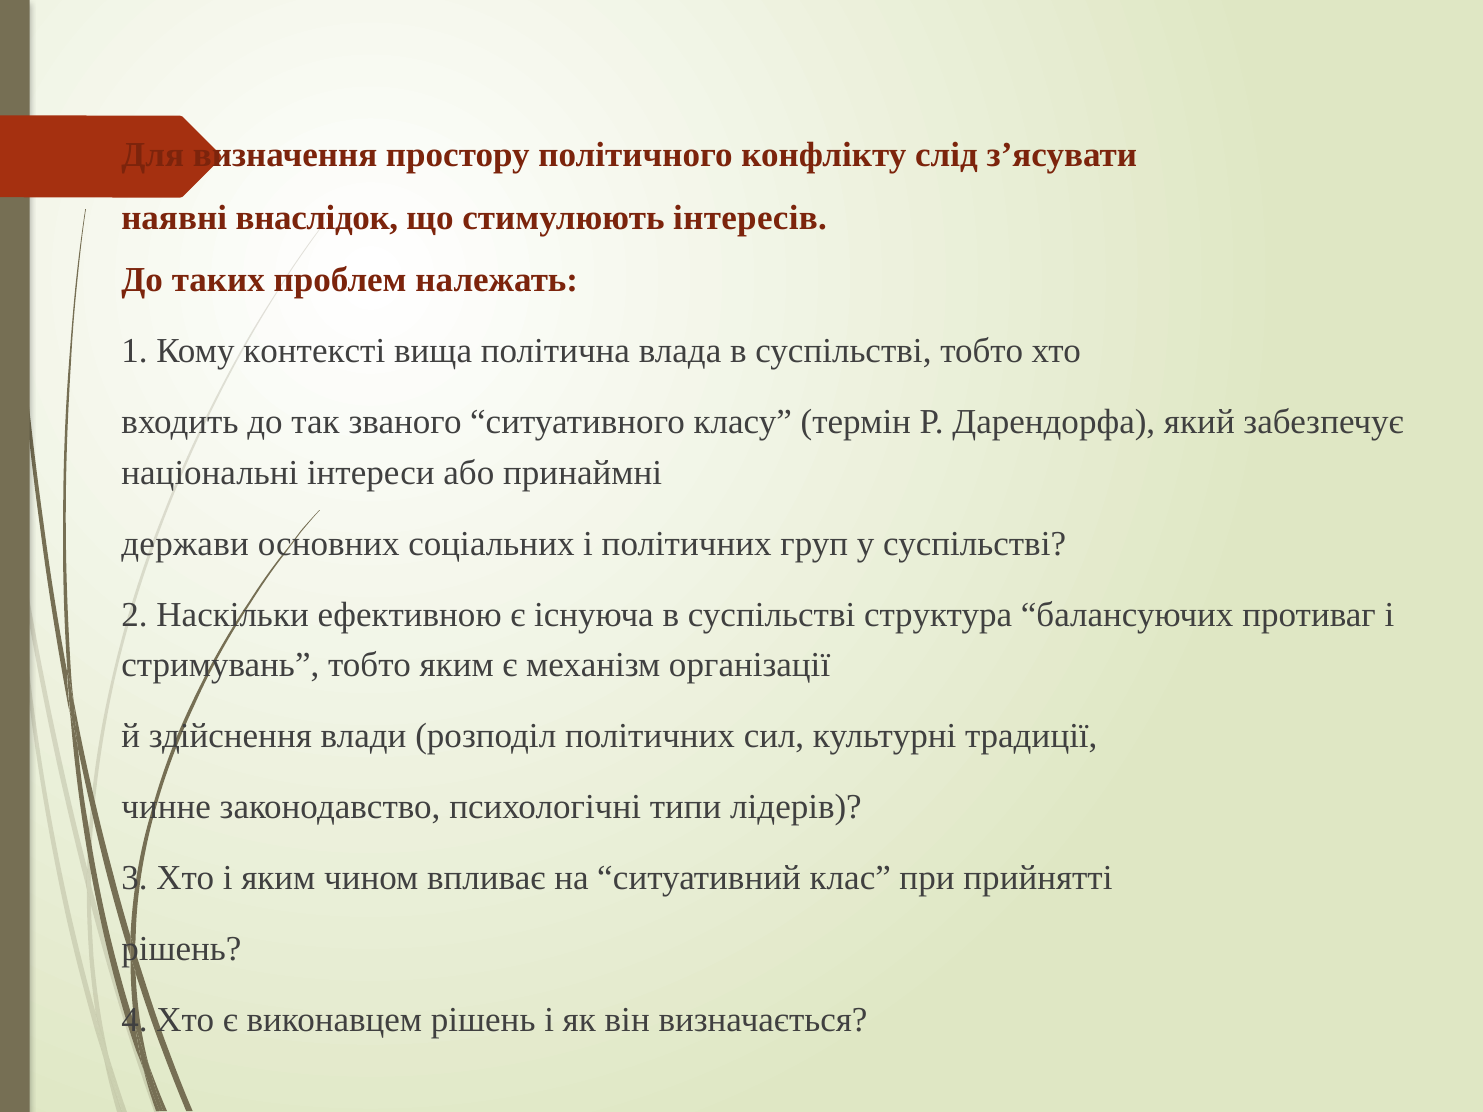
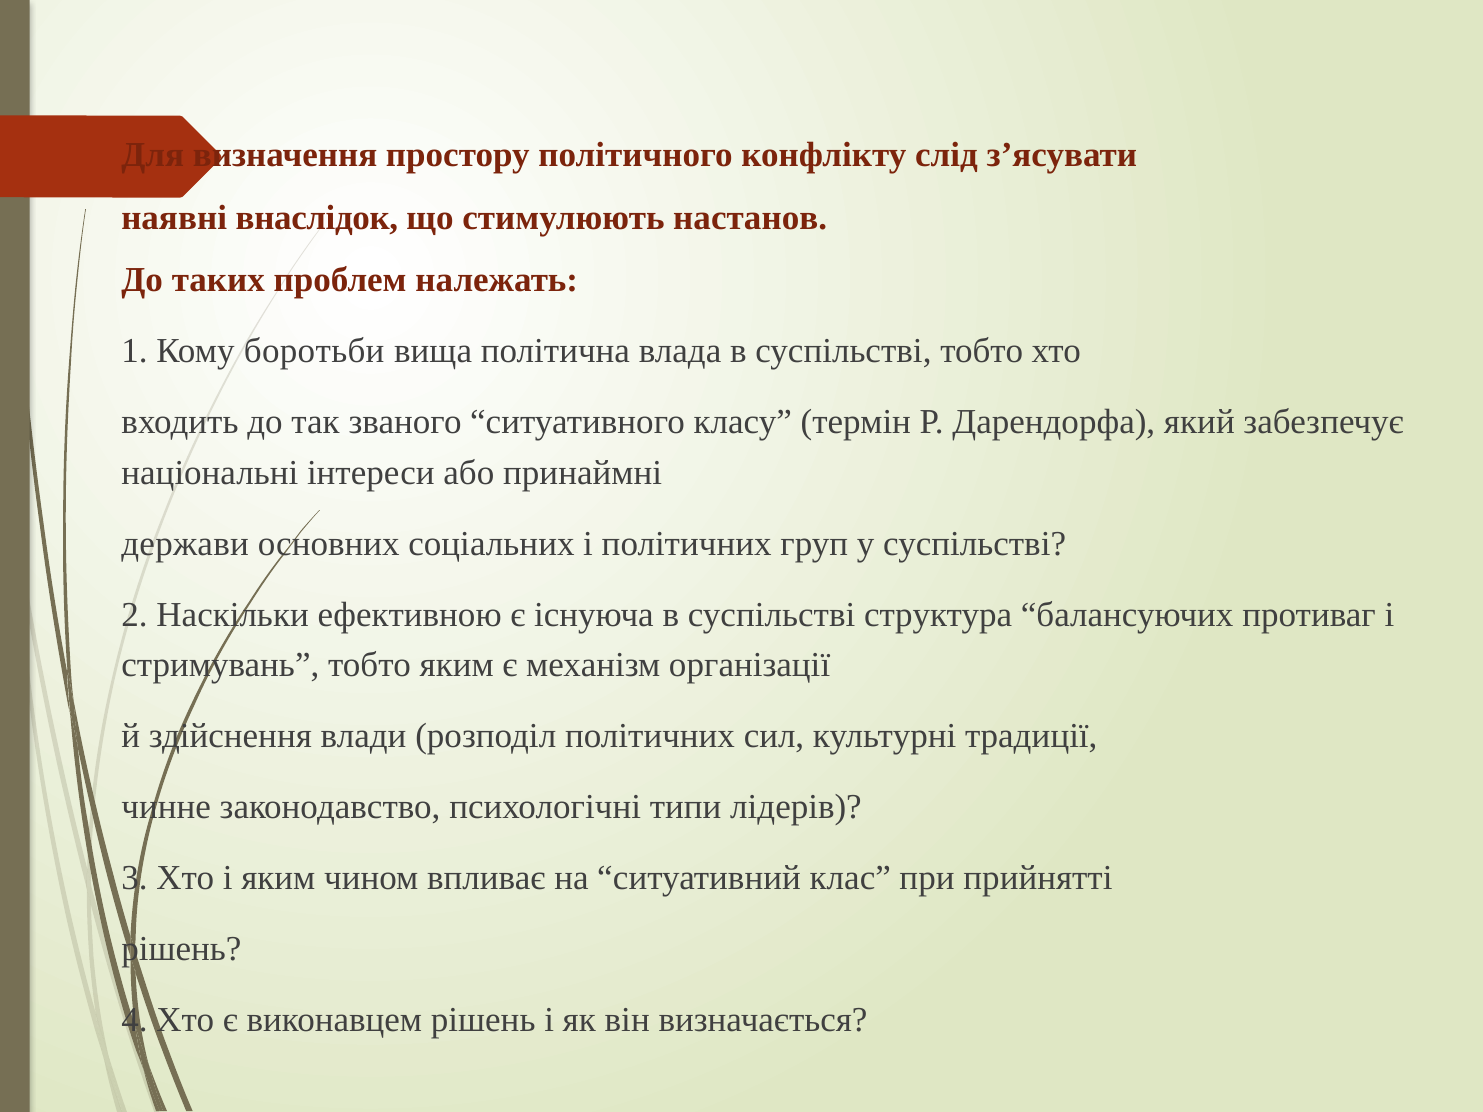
інтересів: інтересів -> настанов (750, 218)
контексті: контексті -> боротьби (314, 351)
